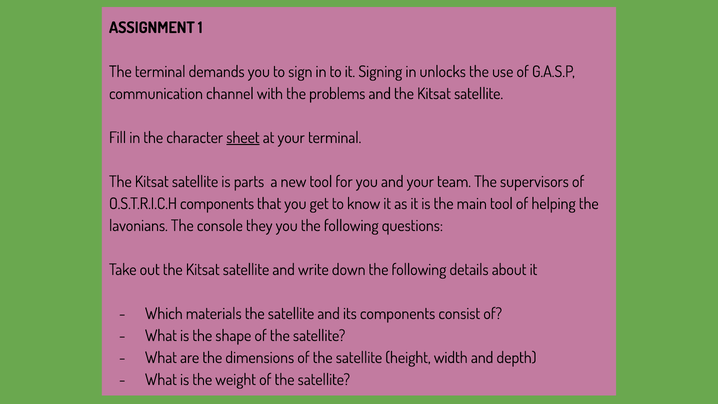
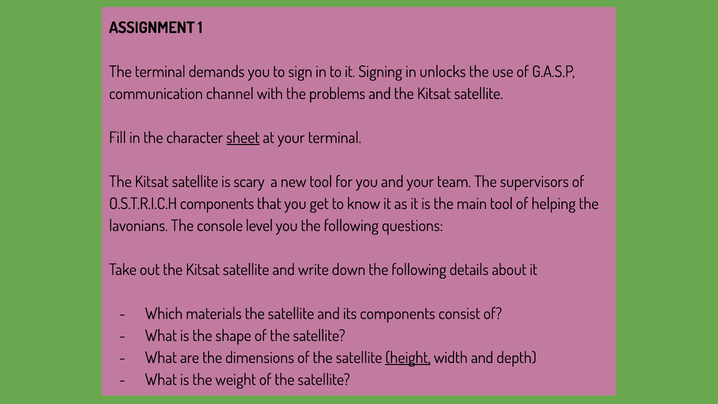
parts: parts -> scary (249, 182)
they: they -> level (259, 226)
height underline: none -> present (408, 358)
